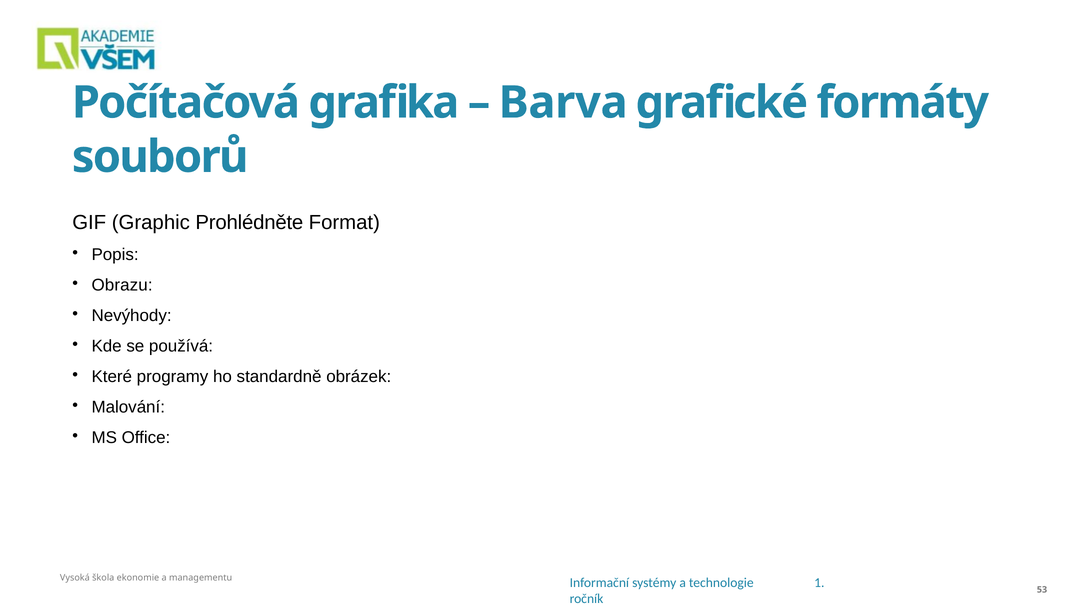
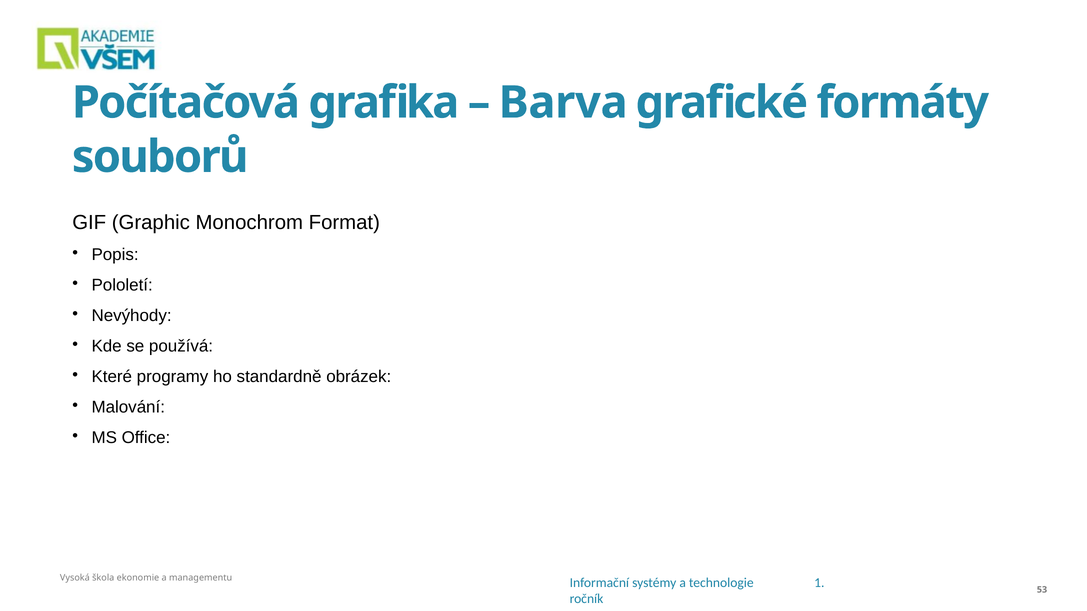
Prohlédněte: Prohlédněte -> Monochrom (249, 222)
Obrazu: Obrazu -> Pololetí (122, 285)
